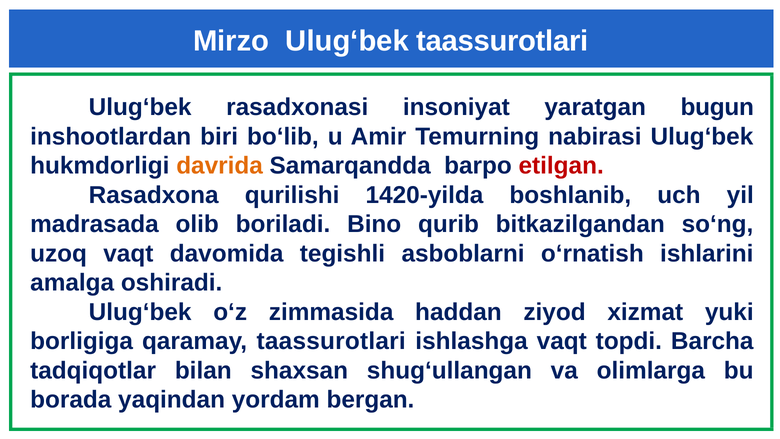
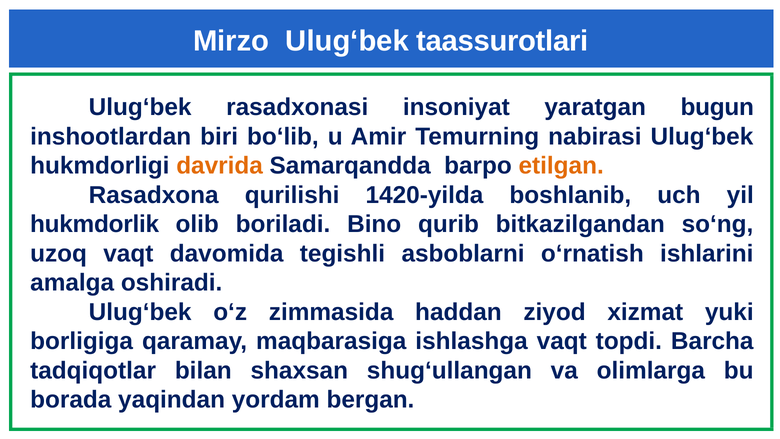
etilgan colour: red -> orange (561, 166)
madrasada: madrasada -> hukmdorlik (95, 224)
qaramay taassurotlari: taassurotlari -> maqbarasiga (331, 341)
